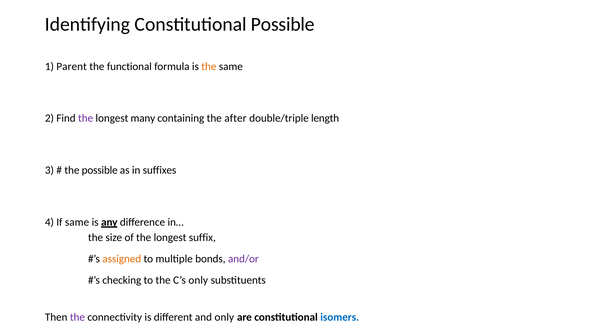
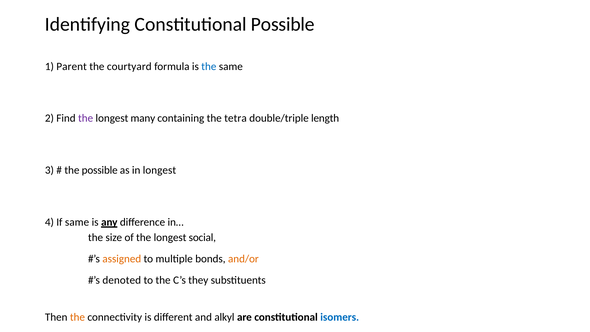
functional: functional -> courtyard (129, 66)
the colour: orange -> blue (209, 66)
after: after -> tetra (235, 118)
in suffixes: suffixes -> longest (159, 170)
suffix: suffix -> social (202, 237)
and/or colour: purple -> orange (243, 259)
checking: checking -> denoted (122, 280)
C’s only: only -> they (198, 280)
the colour: purple -> orange (77, 317)
and only: only -> alkyl (224, 317)
